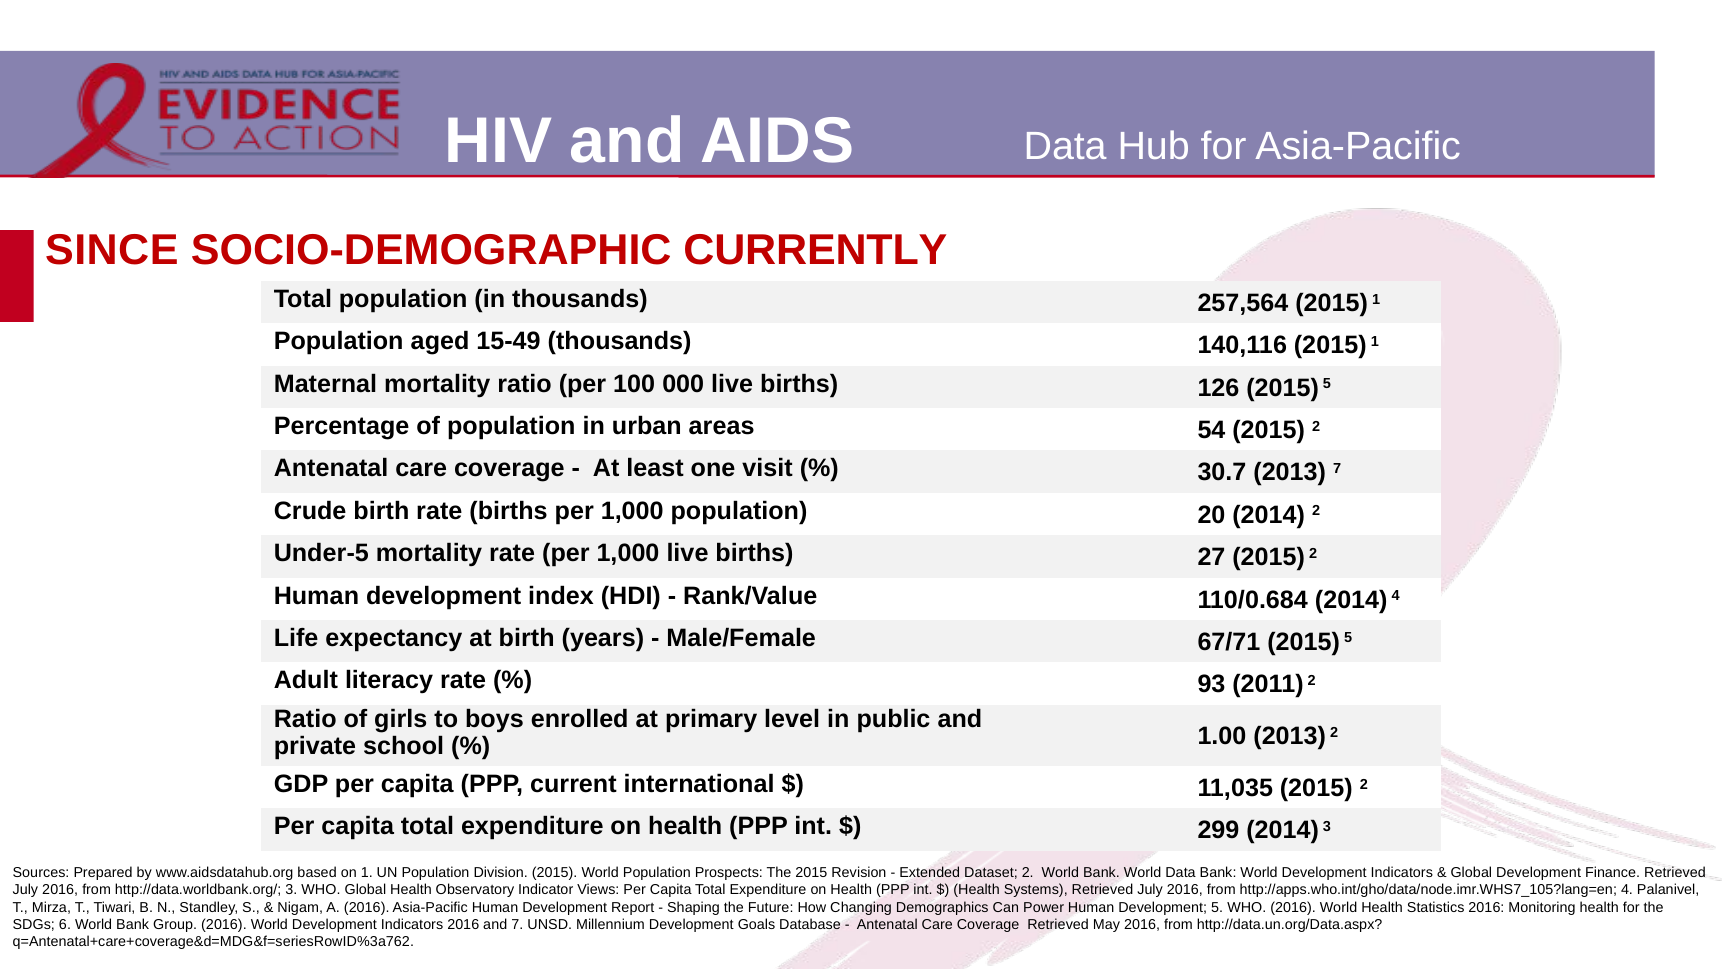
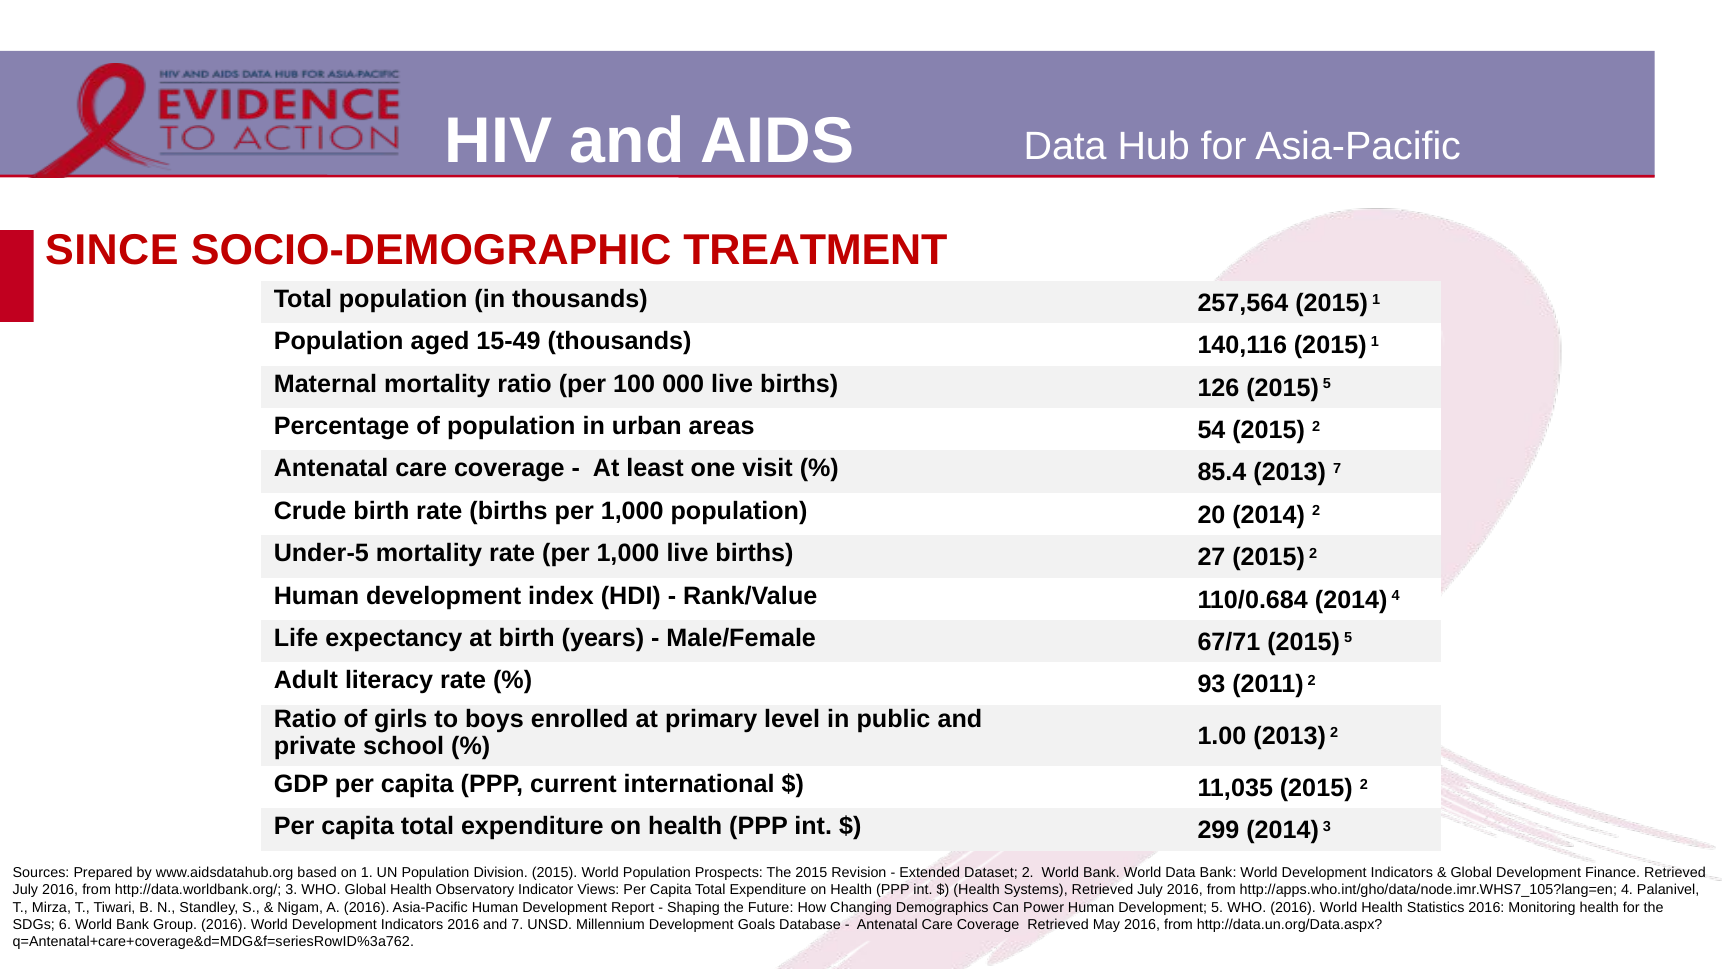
CURRENTLY: CURRENTLY -> TREATMENT (815, 251)
30.7: 30.7 -> 85.4 (1222, 472)
